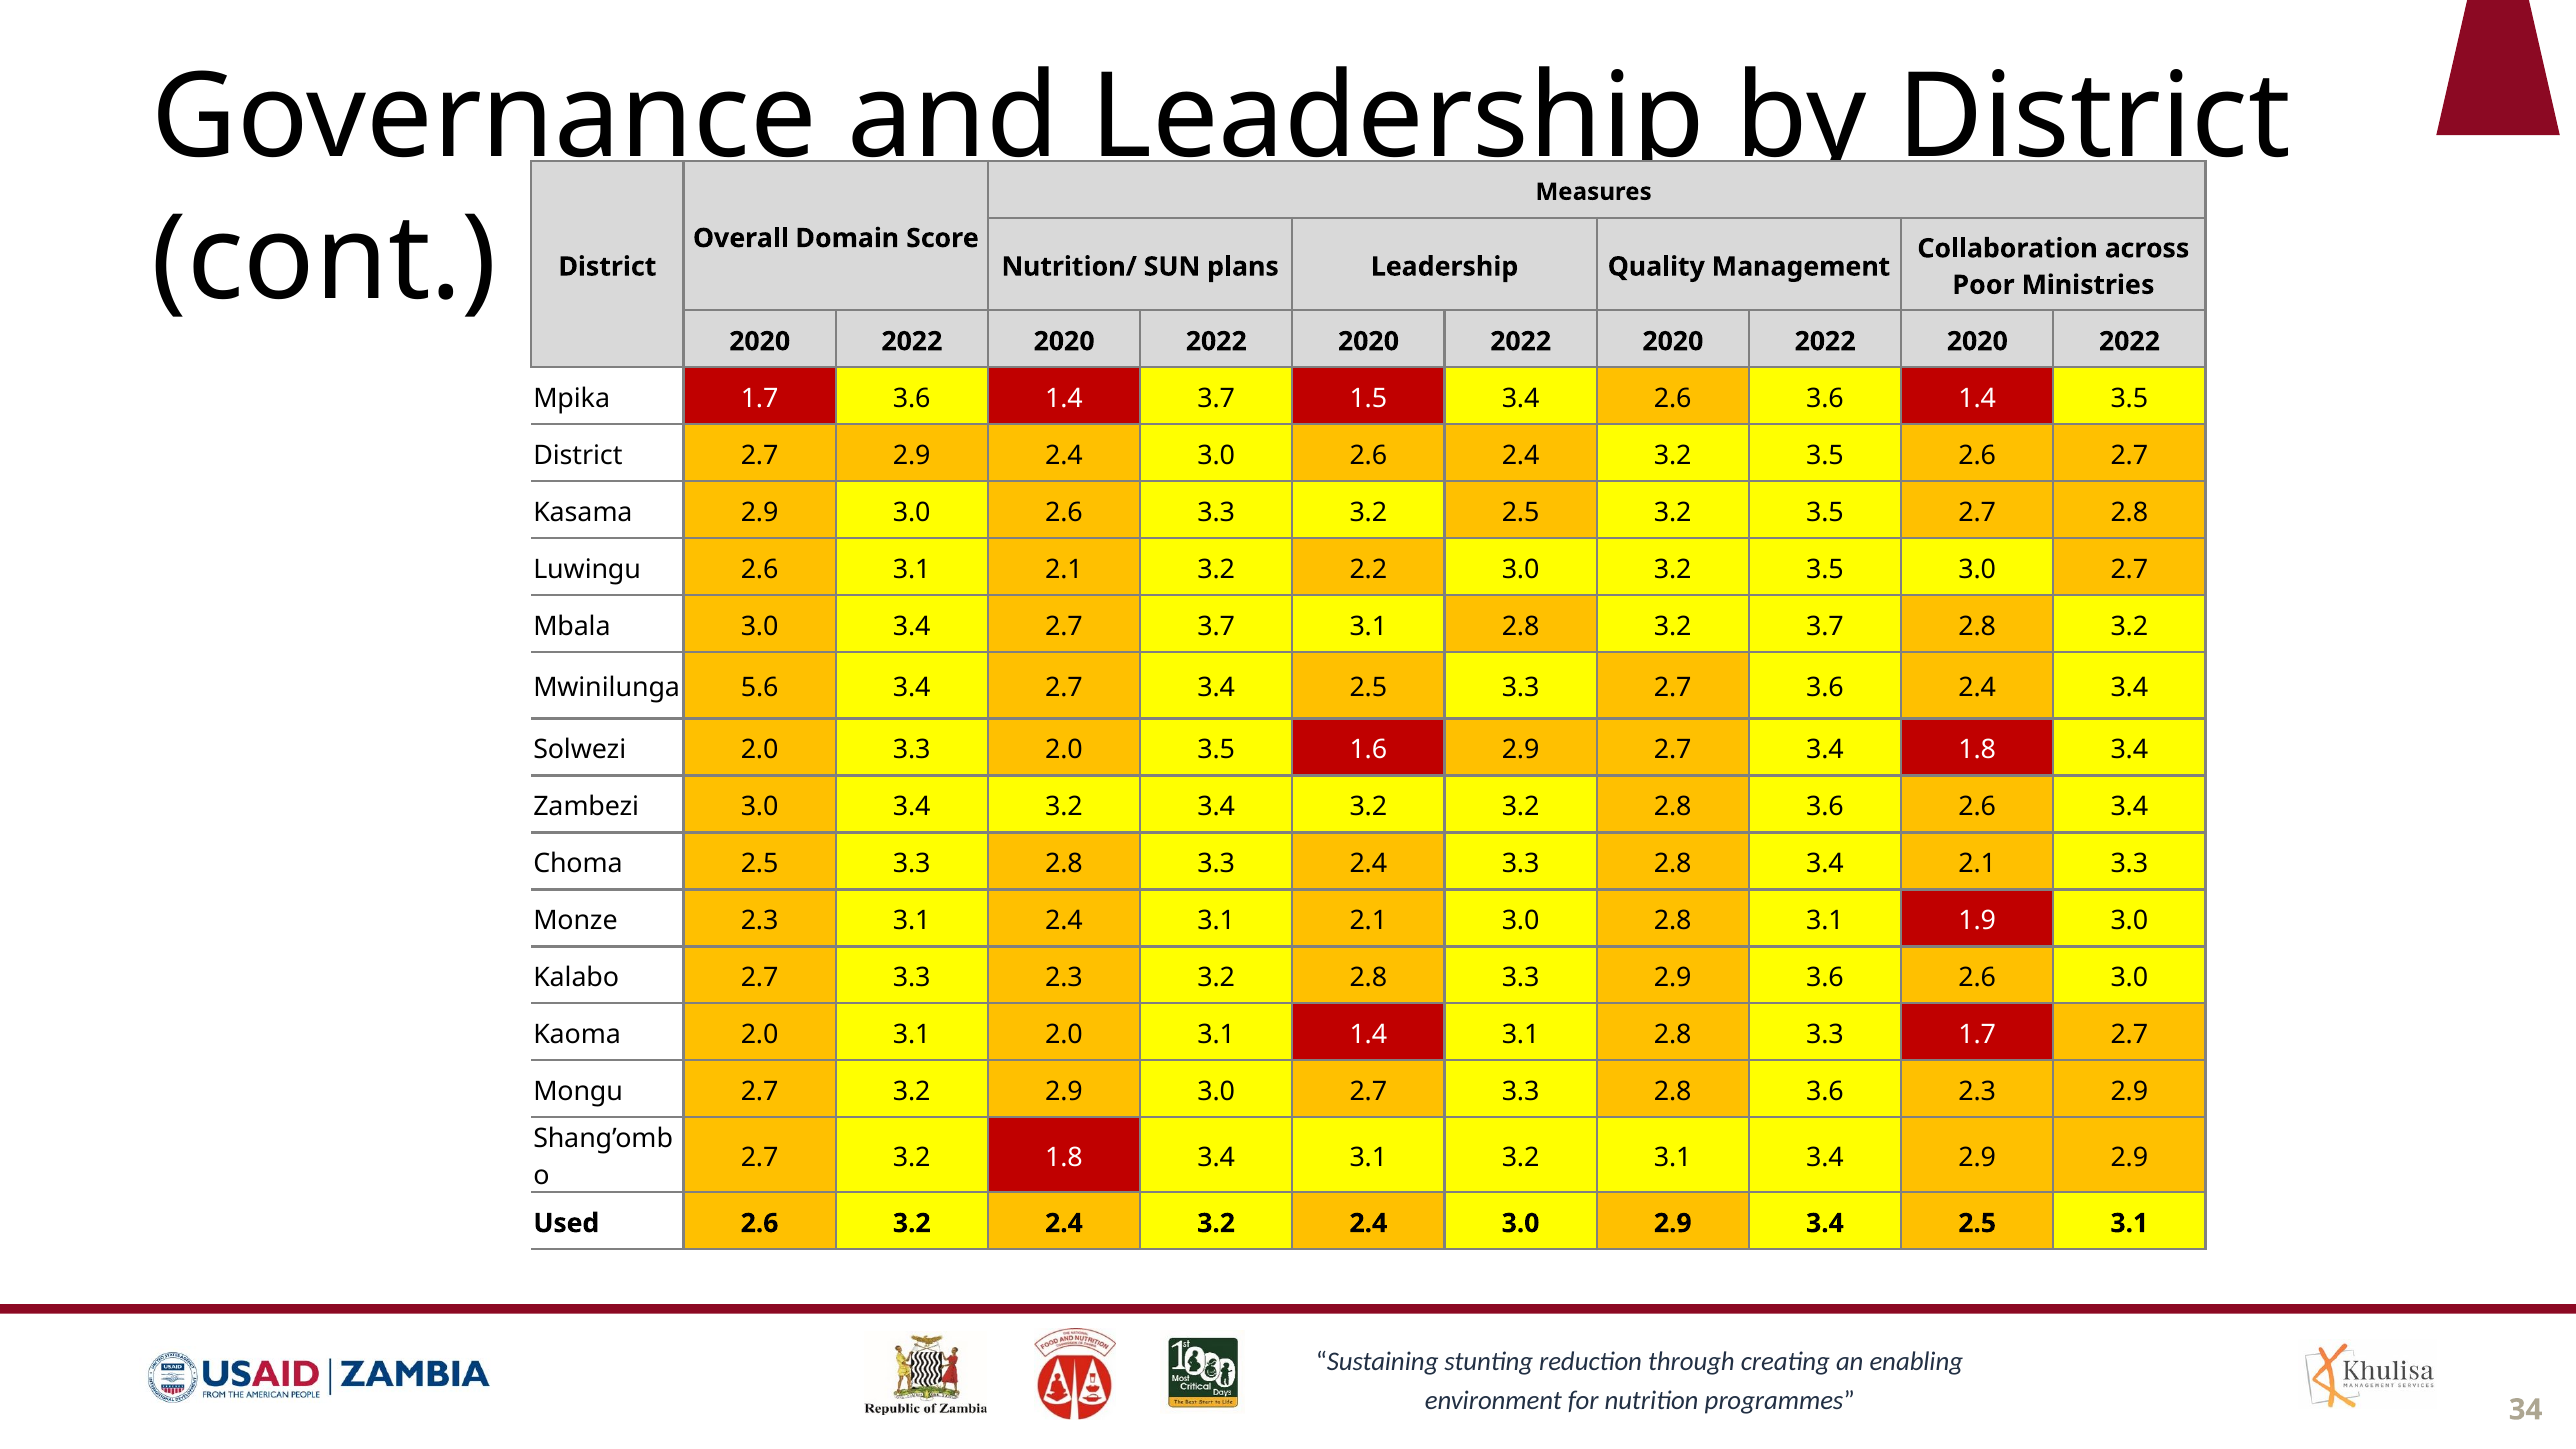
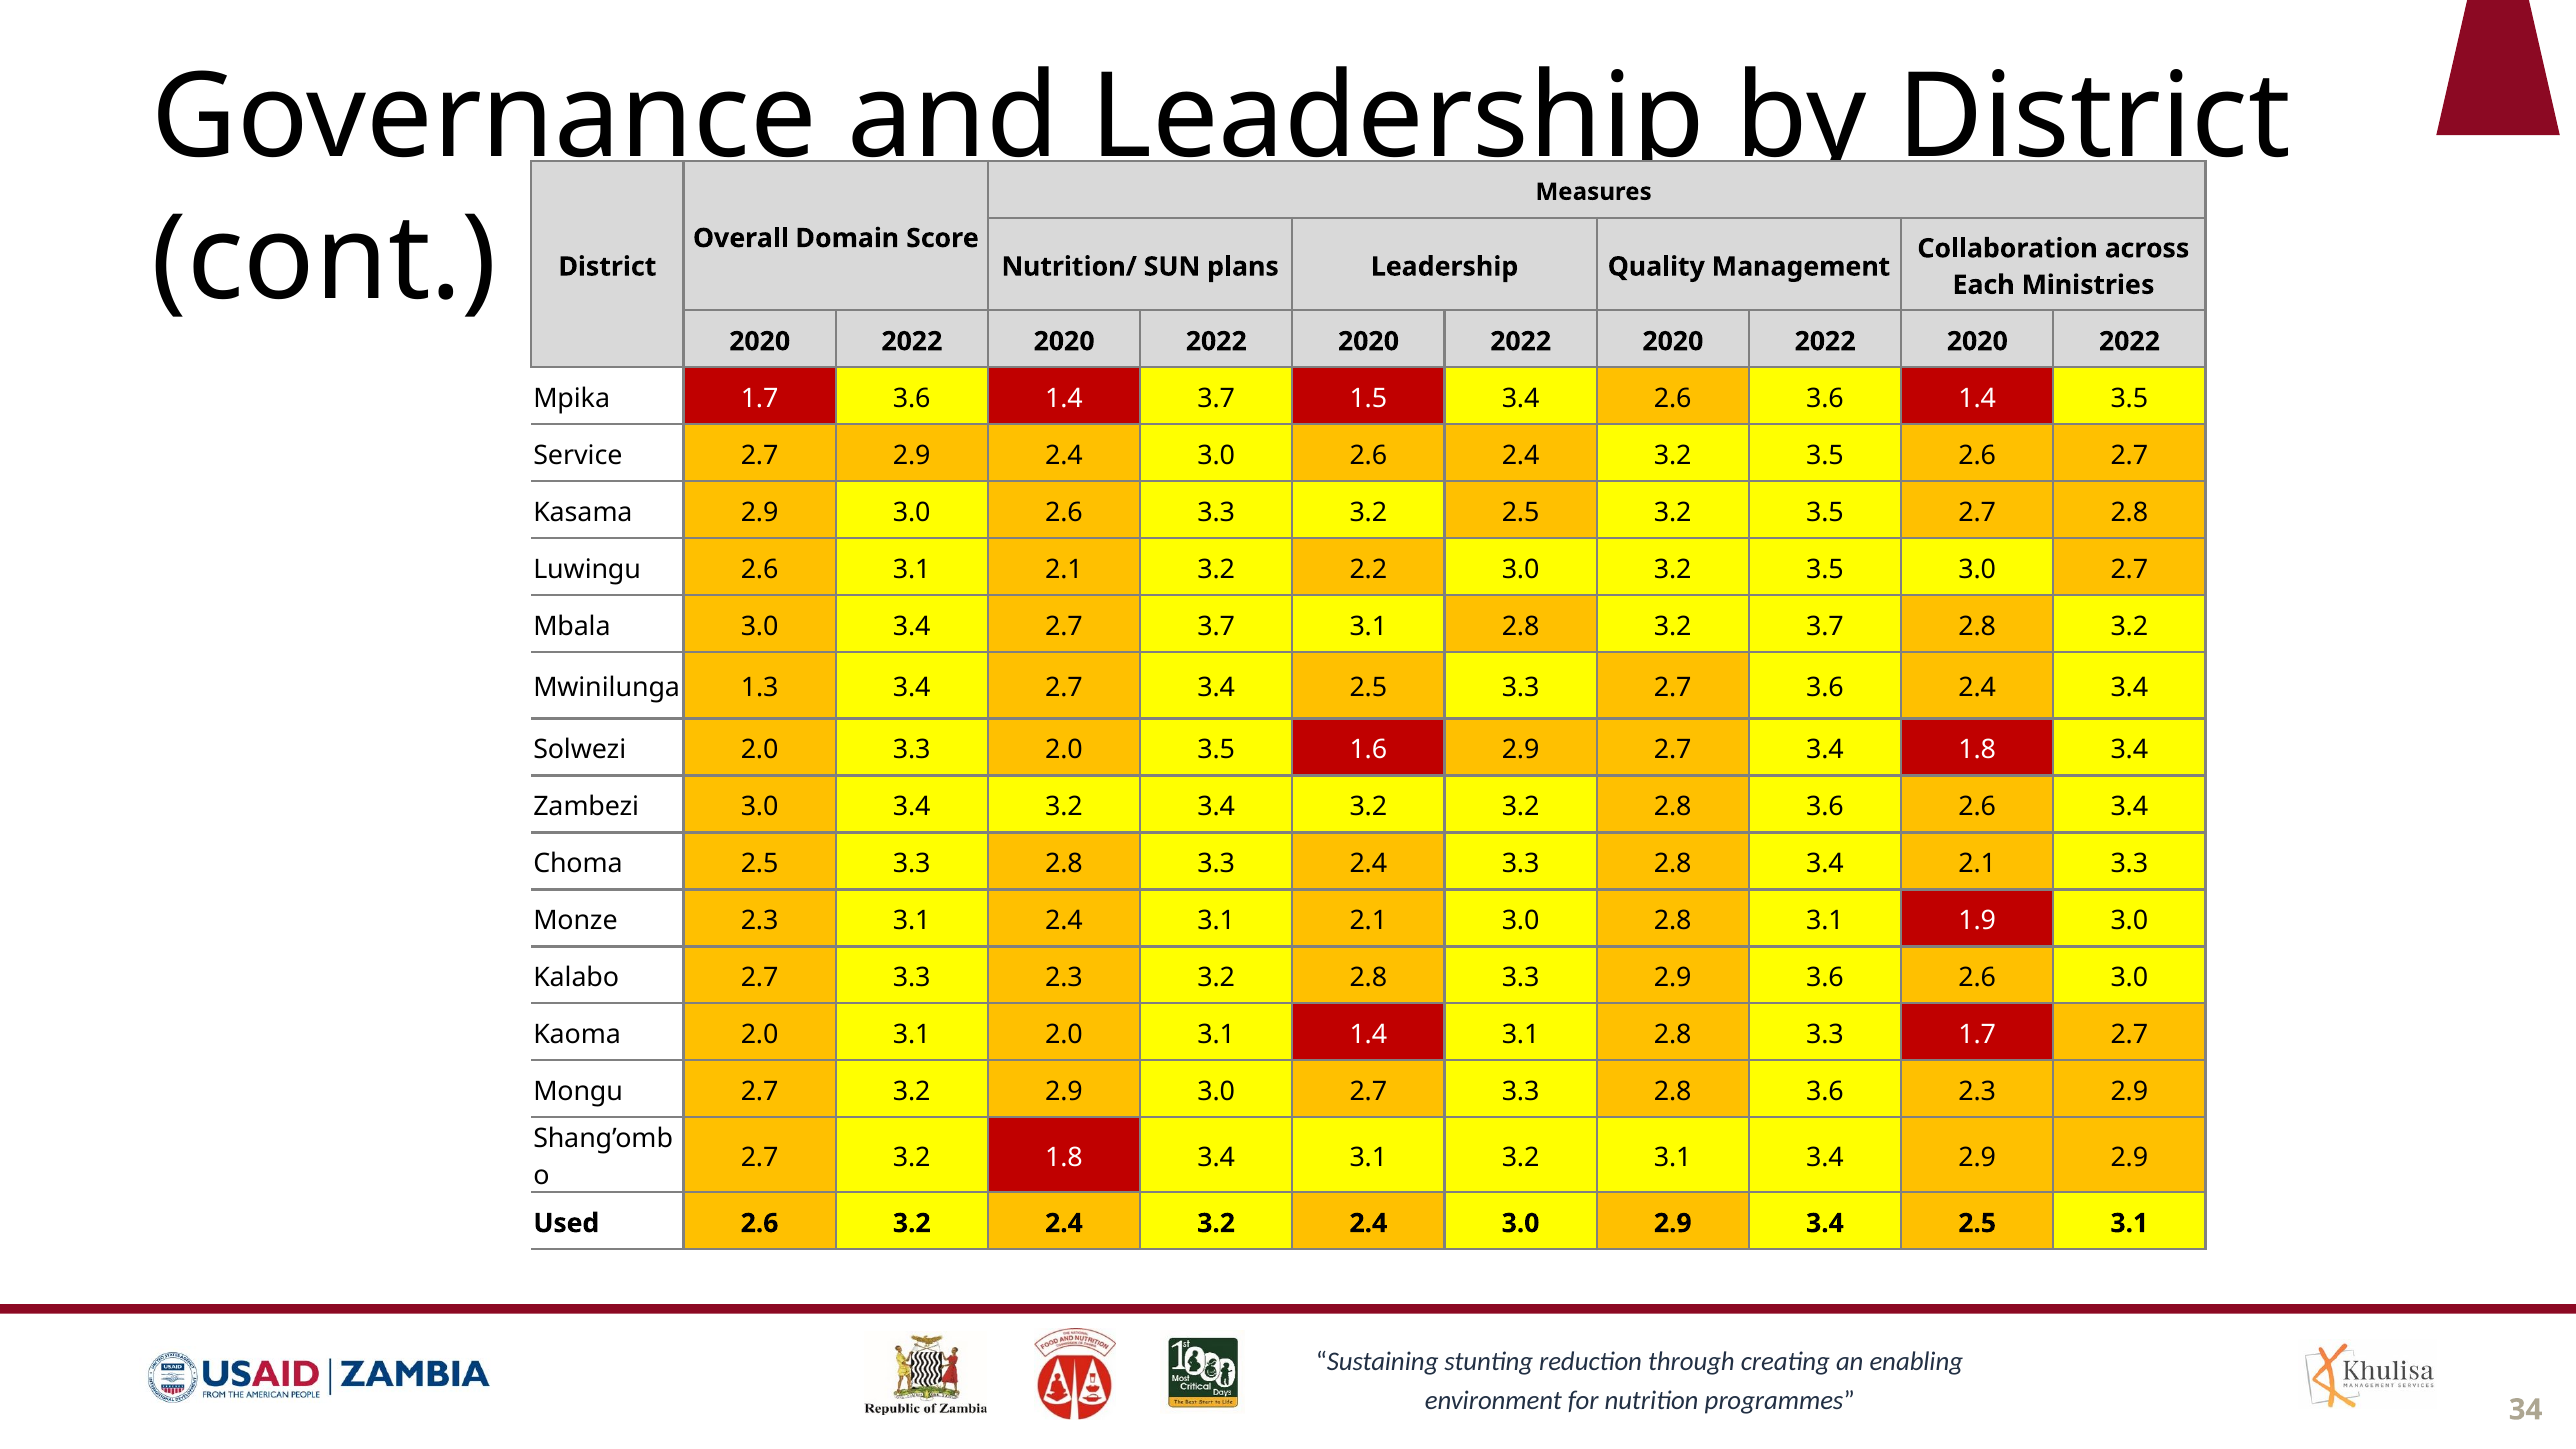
Poor: Poor -> Each (1984, 285)
District: District -> Service (578, 455)
5.6: 5.6 -> 1.3 (760, 688)
